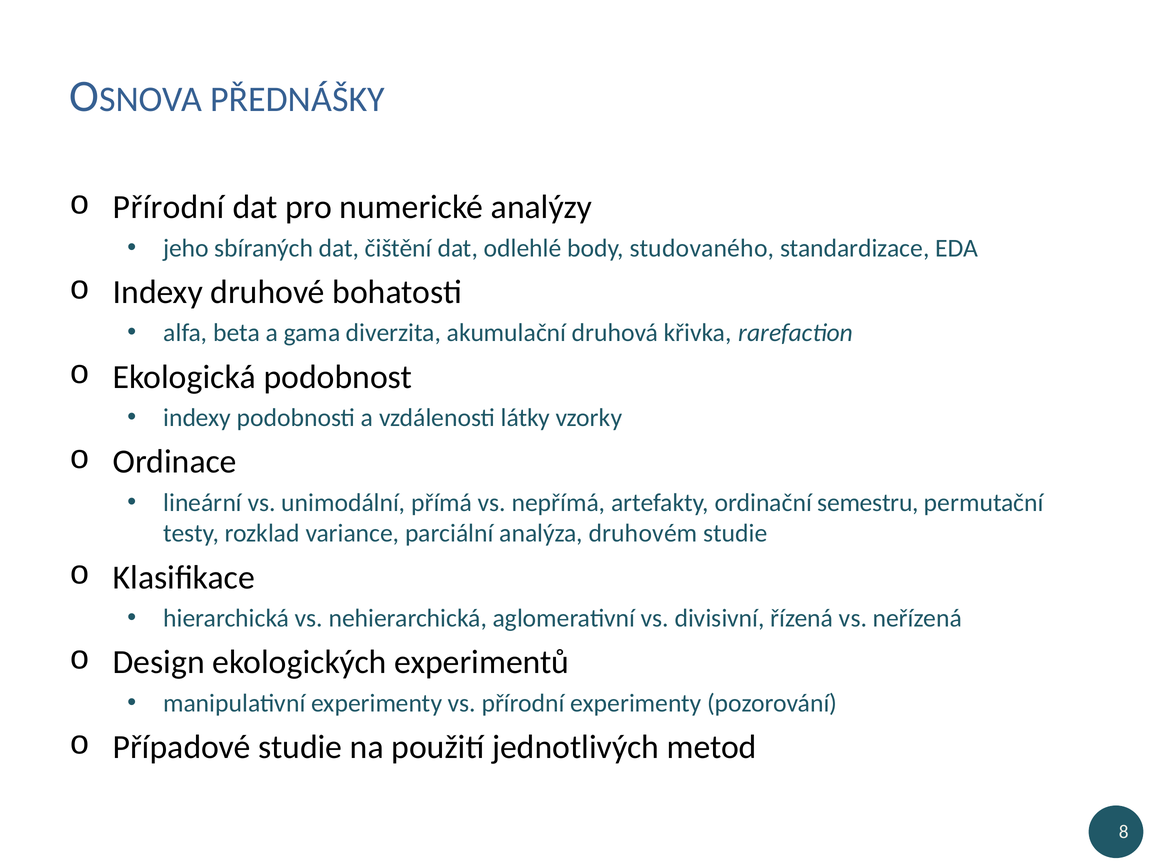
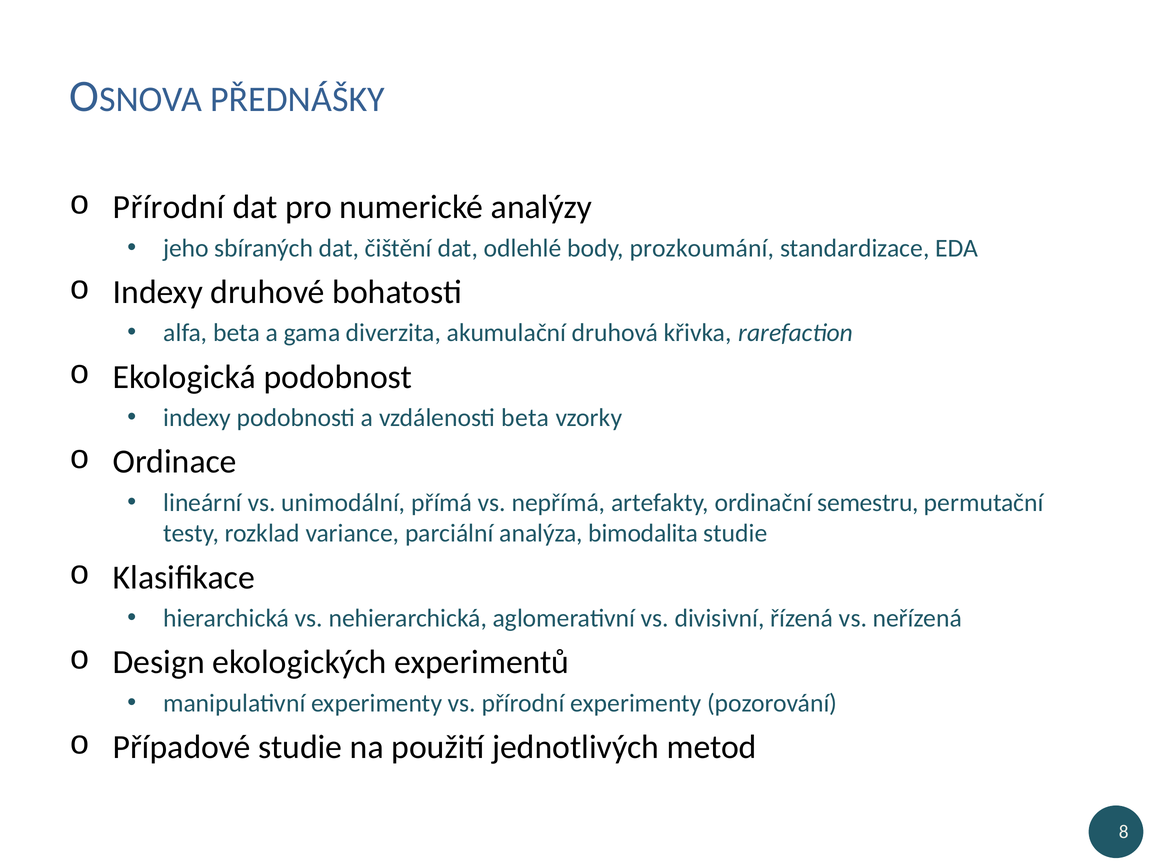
studovaného: studovaného -> prozkoumání (702, 248)
vzdálenosti látky: látky -> beta (525, 418)
druhovém: druhovém -> bimodalita (643, 533)
